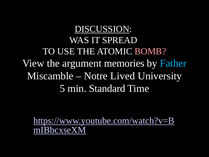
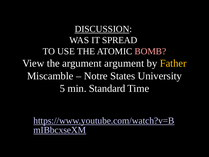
argument memories: memories -> argument (124, 63)
Father colour: light blue -> yellow (173, 63)
Lived: Lived -> States (123, 76)
